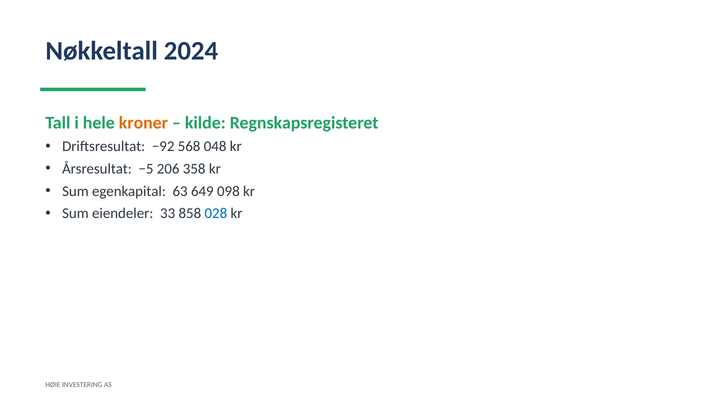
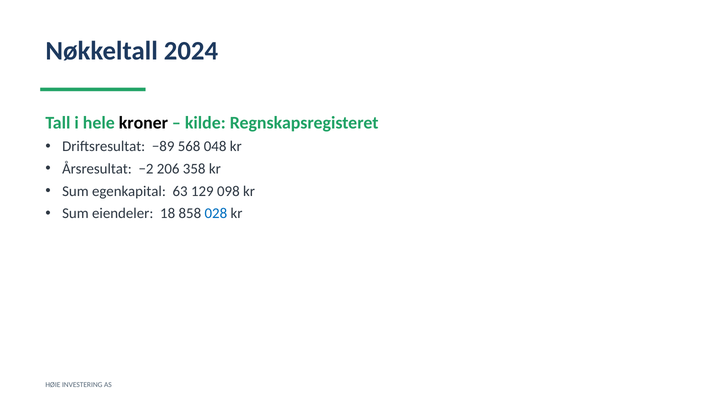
kroner colour: orange -> black (143, 123)
−92: −92 -> −89 (163, 147)
−5: −5 -> −2 (146, 169)
649: 649 -> 129 (202, 191)
33: 33 -> 18 (168, 214)
